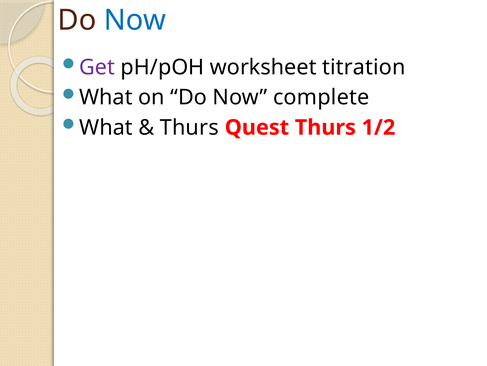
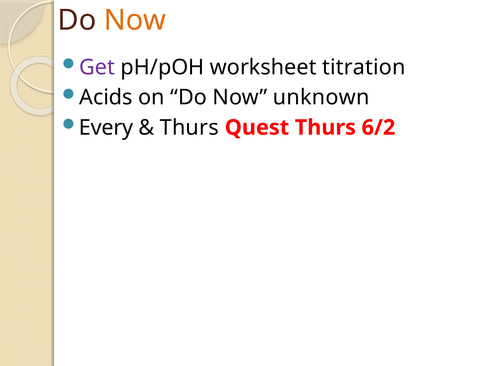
Now colour: blue -> orange (135, 20)
What: What -> Acids (106, 97)
complete: complete -> unknown (321, 97)
What: What -> Every (106, 127)
1/2: 1/2 -> 6/2 (378, 127)
